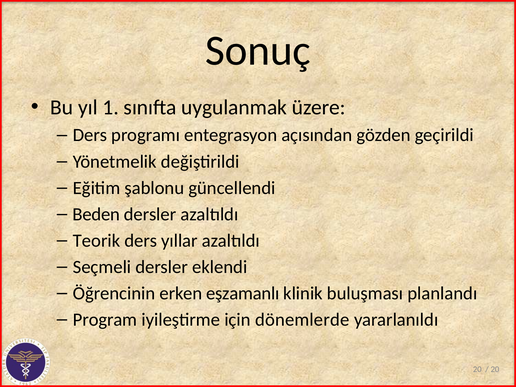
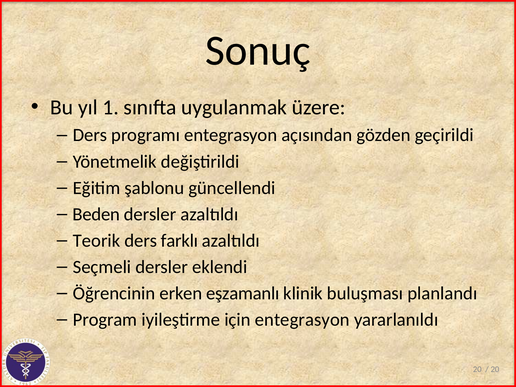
yıllar: yıllar -> farklı (180, 241)
için dönemlerde: dönemlerde -> entegrasyon (302, 320)
